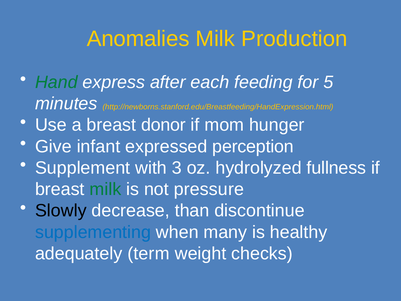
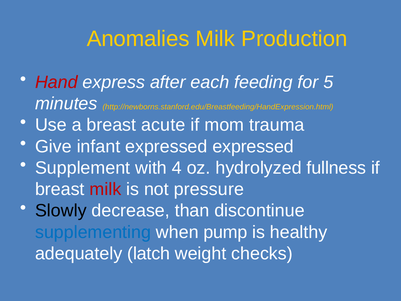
Hand colour: green -> red (56, 82)
donor: donor -> acute (163, 125)
hunger: hunger -> trauma (277, 125)
expressed perception: perception -> expressed (253, 146)
3: 3 -> 4 (177, 168)
milk colour: green -> red (105, 189)
many: many -> pump (225, 232)
term: term -> latch (149, 253)
